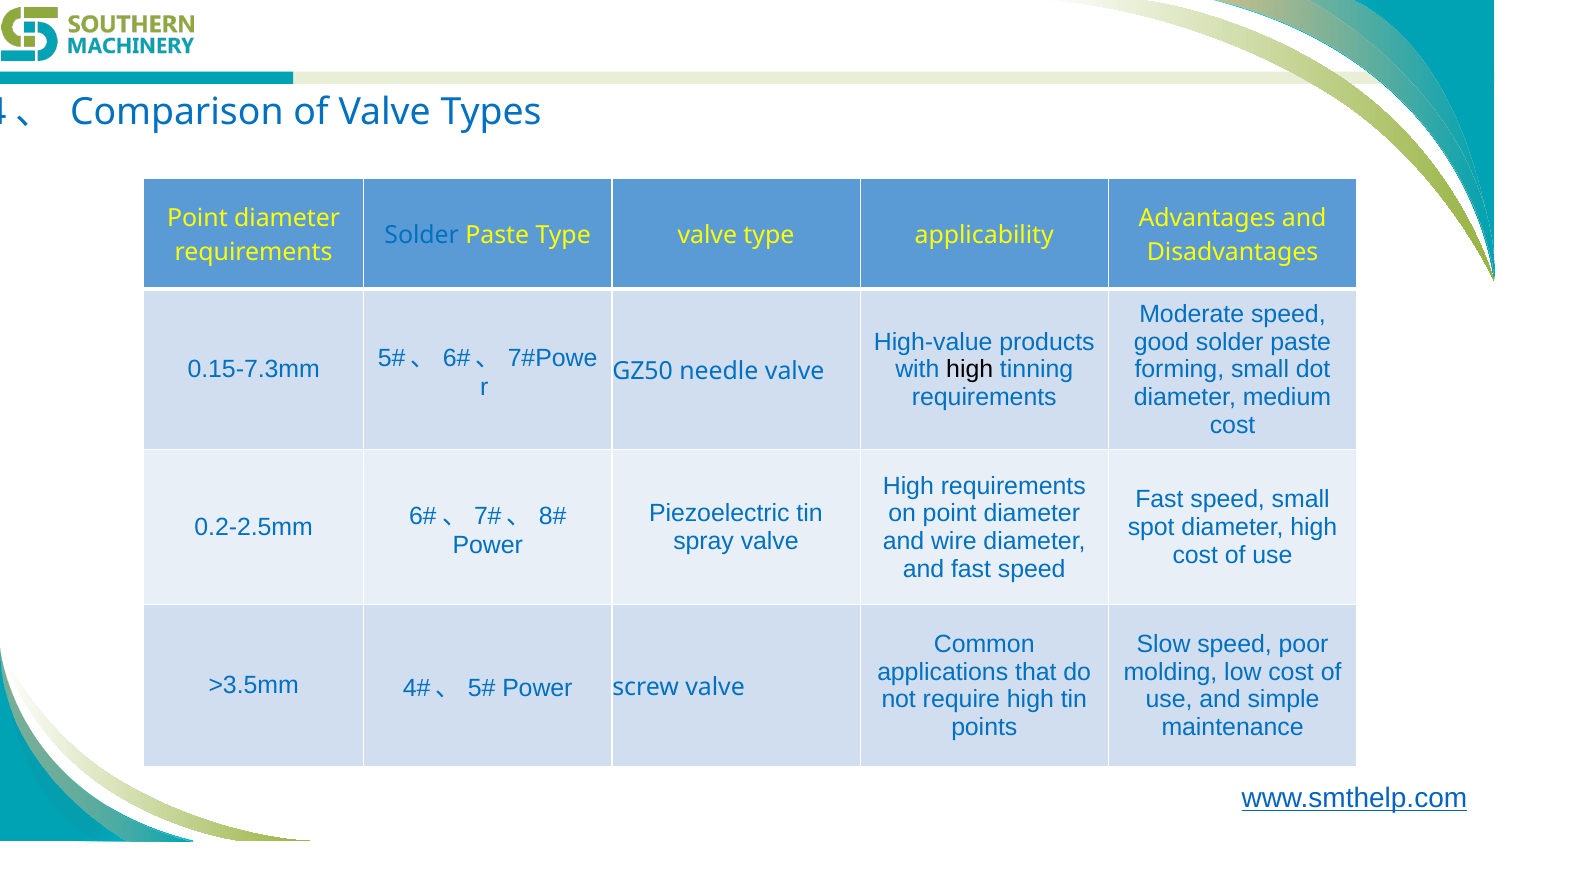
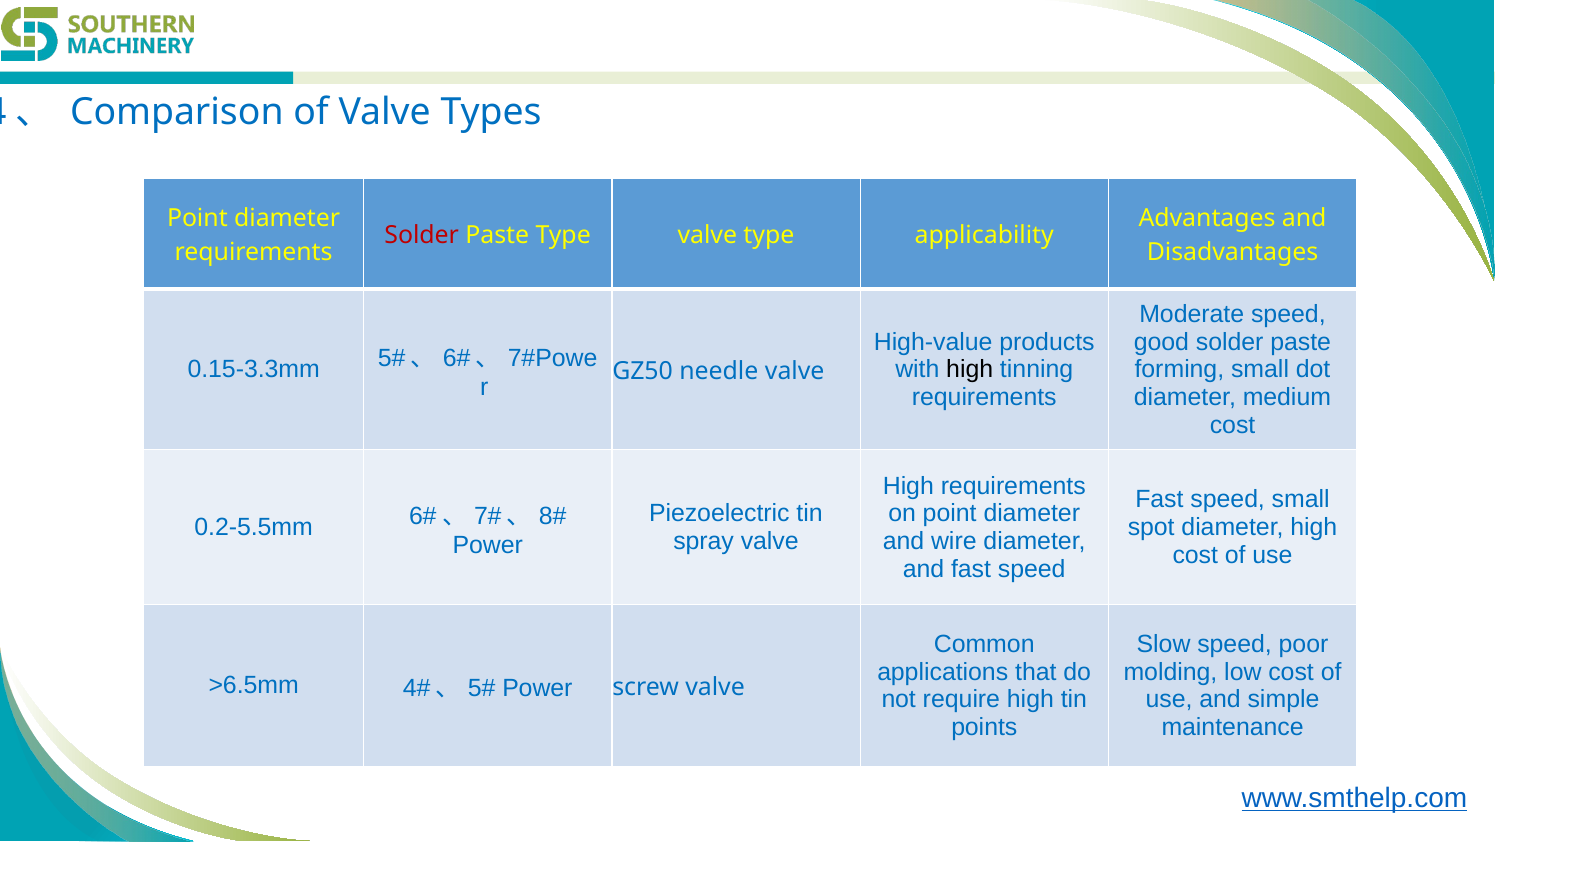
Solder colour: blue -> red (422, 235)
0.15-7.3mm: 0.15-7.3mm -> 0.15-3.3mm (254, 369)
0.2-2.5mm: 0.2-2.5mm -> 0.2-5.5mm (254, 527)
>3.5mm: >3.5mm -> >6.5mm (254, 685)
